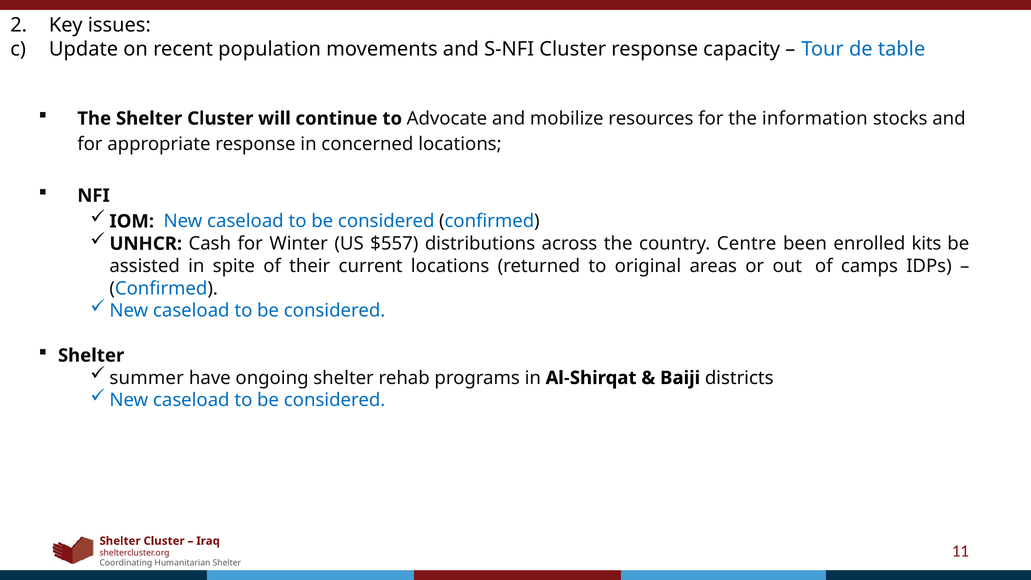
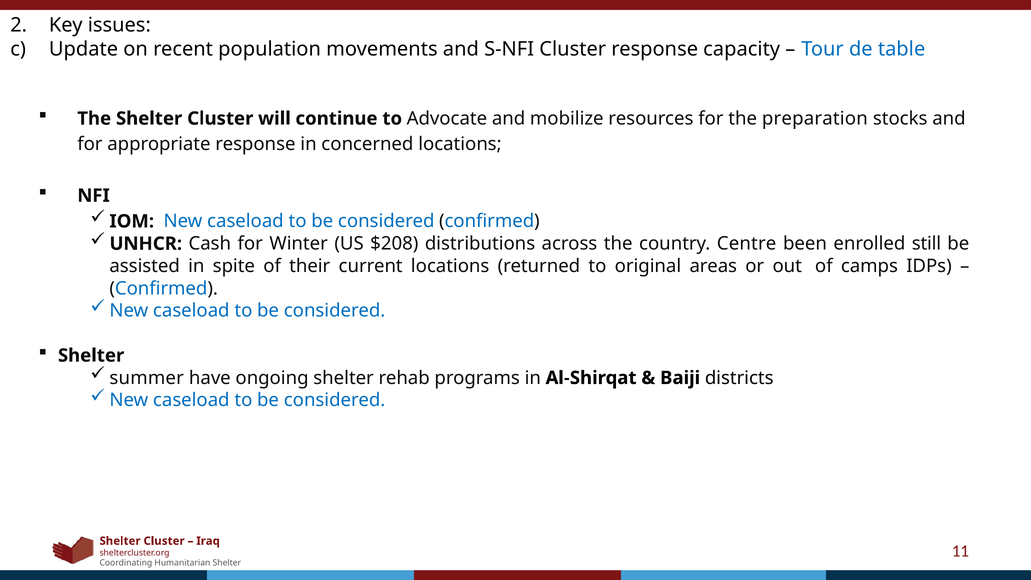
information: information -> preparation (815, 119)
$557: $557 -> $208 (394, 244)
kits: kits -> still (926, 244)
